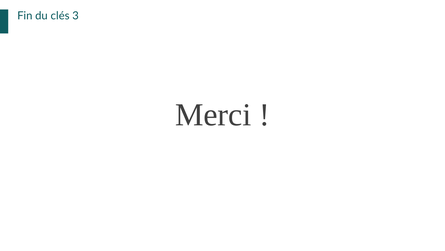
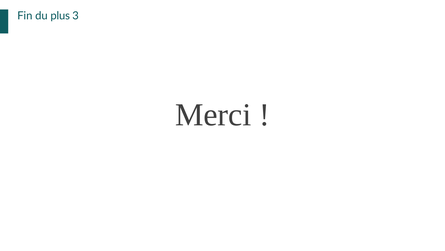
clés: clés -> plus (60, 16)
